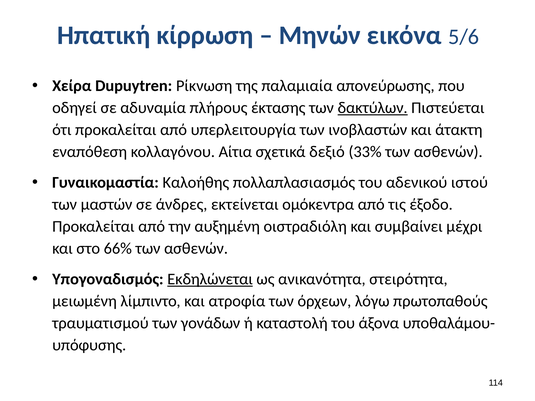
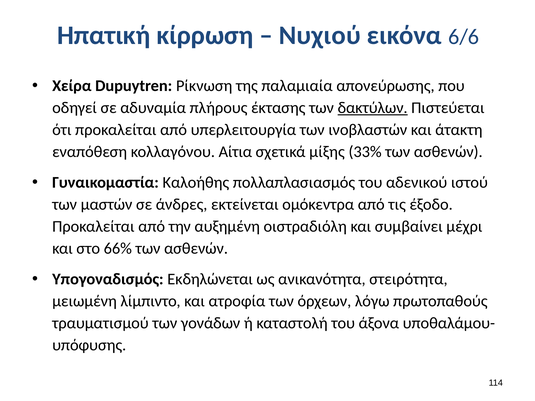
Μηνών: Μηνών -> Νυχιού (320, 35)
5/6: 5/6 -> 6/6 (464, 37)
δεξιό: δεξιό -> μίξης (327, 152)
Εκδηλώνεται underline: present -> none (210, 279)
